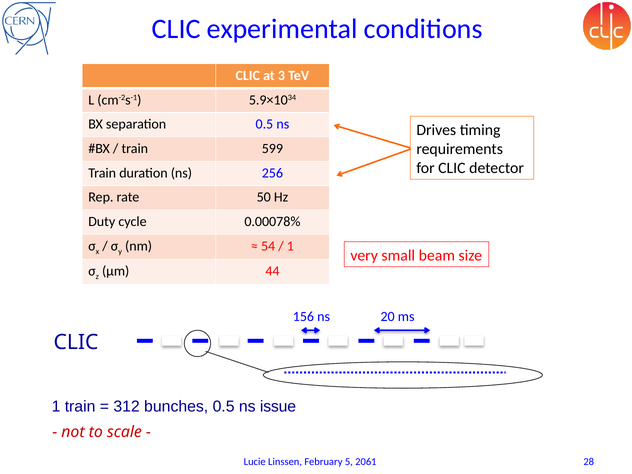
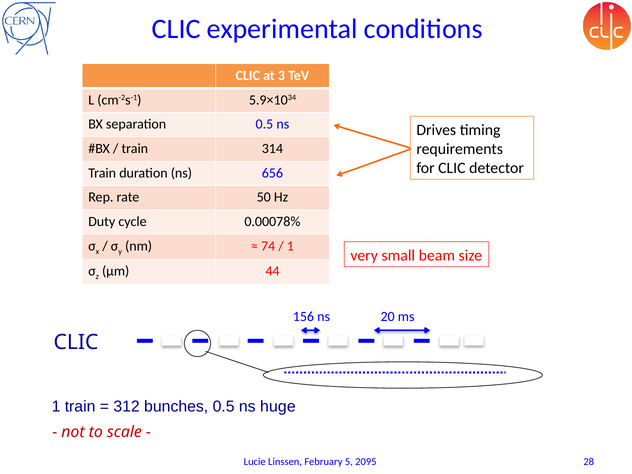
599: 599 -> 314 (272, 149)
256: 256 -> 656 (272, 173)
54: 54 -> 74 (268, 246)
issue: issue -> huge (278, 407)
2061: 2061 -> 2095 (366, 462)
